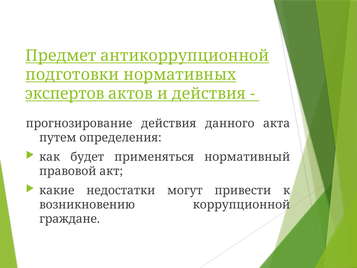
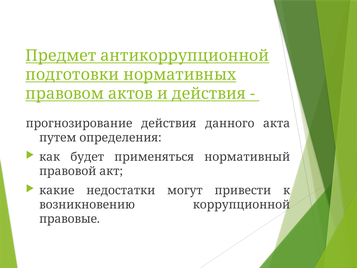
экспертов: экспертов -> правовом (65, 94)
граждане: граждане -> правовые (70, 219)
